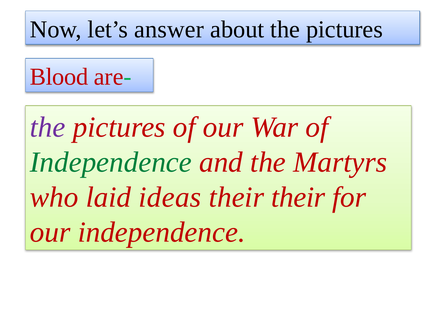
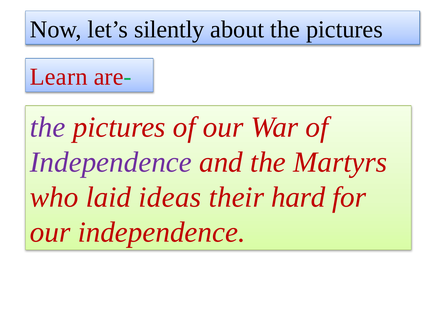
answer: answer -> silently (169, 29)
Blood: Blood -> Learn (59, 77)
Independence colour: green -> purple (111, 163)
their their: their -> hard (298, 198)
